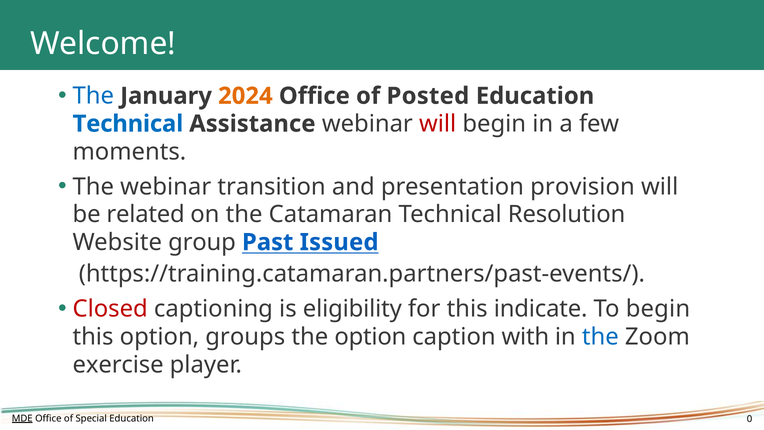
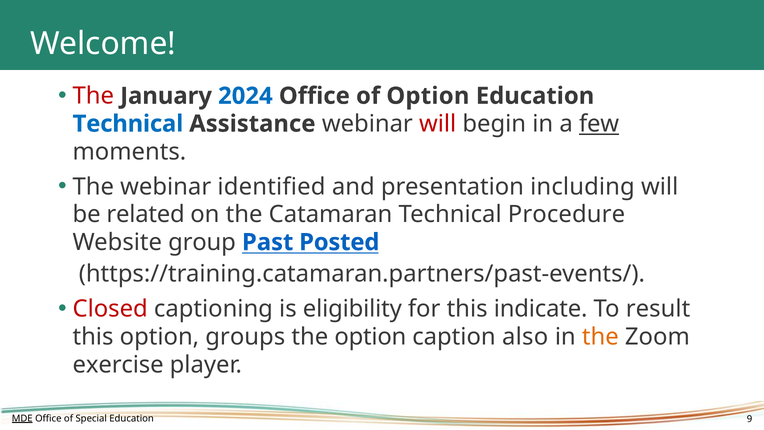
The colour: blue -> red (93, 96)
2024 colour: orange -> blue (245, 96)
of Posted: Posted -> Option (428, 96)
few underline: none -> present (599, 124)
transition: transition -> identified (271, 187)
provision: provision -> including (582, 187)
Resolution: Resolution -> Procedure (566, 214)
Issued: Issued -> Posted (339, 242)
To begin: begin -> result (658, 309)
with: with -> also (525, 337)
the colour: blue -> orange (600, 337)
0: 0 -> 9 (750, 419)
